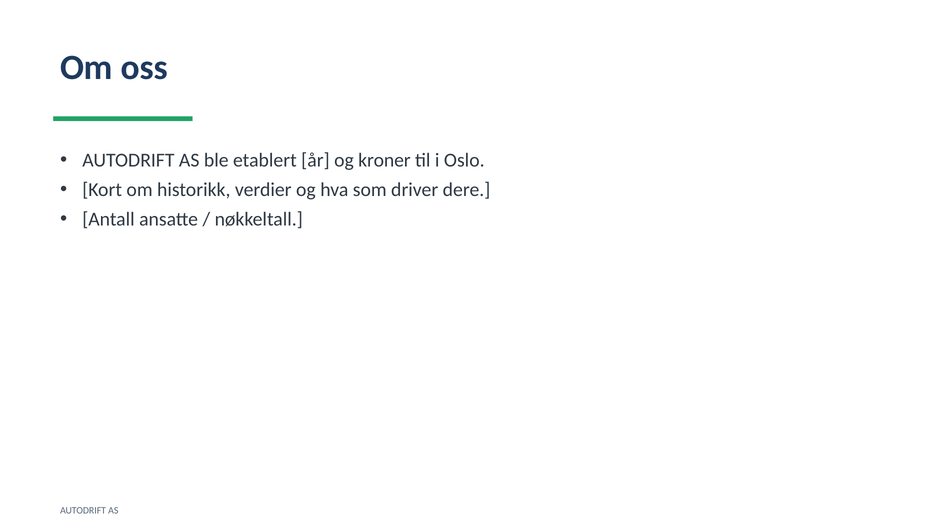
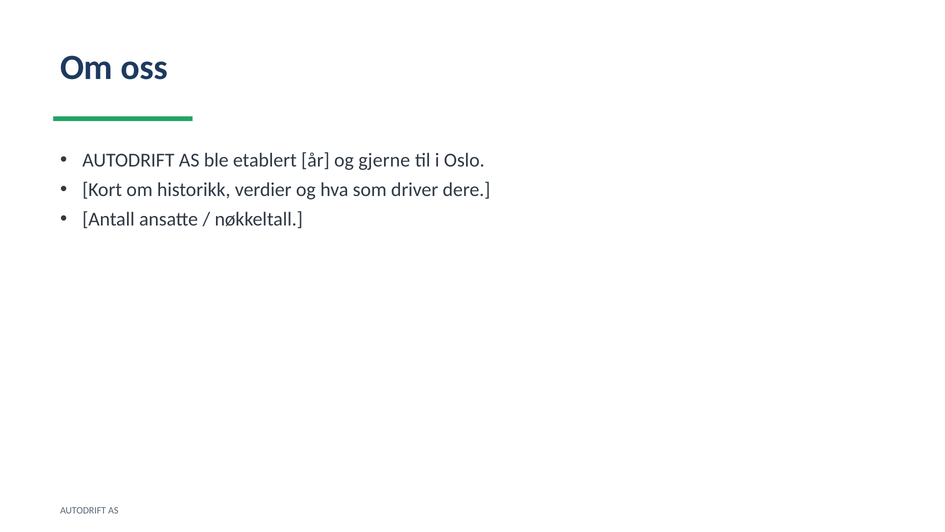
kroner: kroner -> gjerne (384, 160)
